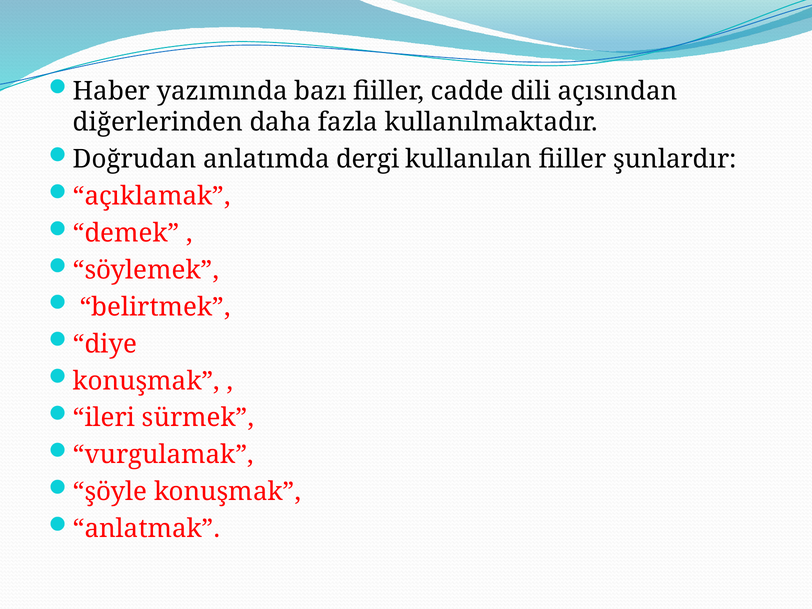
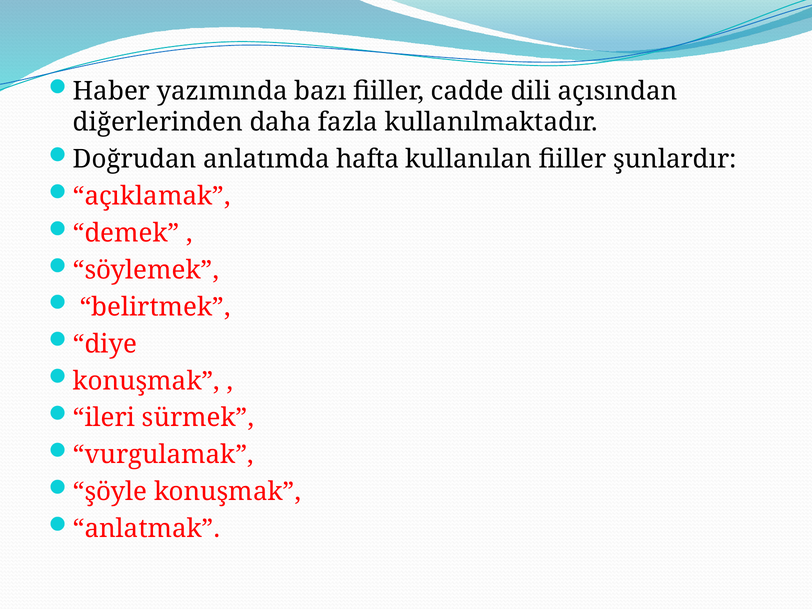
dergi: dergi -> hafta (368, 159)
